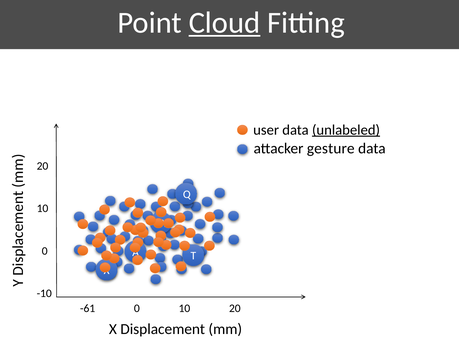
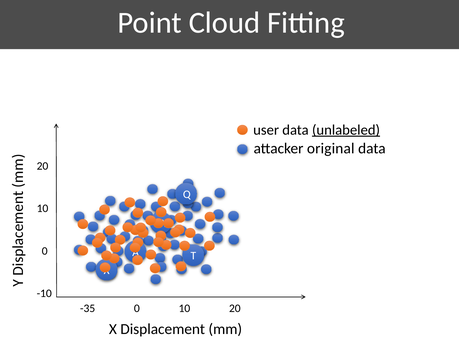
Cloud underline: present -> none (224, 23)
gesture: gesture -> original (331, 149)
-61: -61 -> -35 (88, 309)
